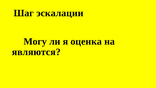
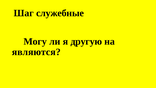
эскалации: эскалации -> служебные (60, 13)
оценка: оценка -> другую (86, 41)
